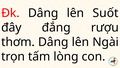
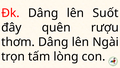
đắng: đắng -> quên (56, 27)
